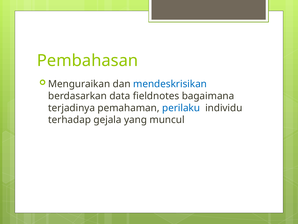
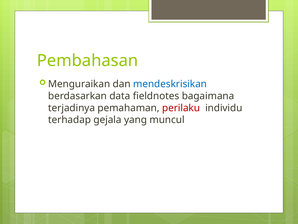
perilaku colour: blue -> red (181, 108)
